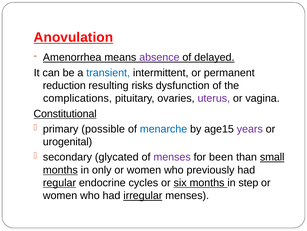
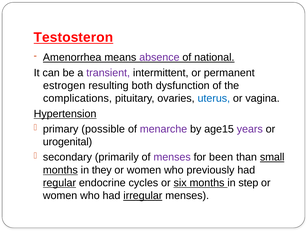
Anovulation: Anovulation -> Testosteron (73, 37)
delayed: delayed -> national (214, 57)
transient colour: blue -> purple (108, 73)
reduction: reduction -> estrogen (64, 85)
risks: risks -> both (142, 85)
uterus colour: purple -> blue (214, 98)
Constitutional: Constitutional -> Hypertension (65, 113)
menarche colour: blue -> purple (163, 129)
glycated: glycated -> primarily (117, 157)
only: only -> they (102, 169)
